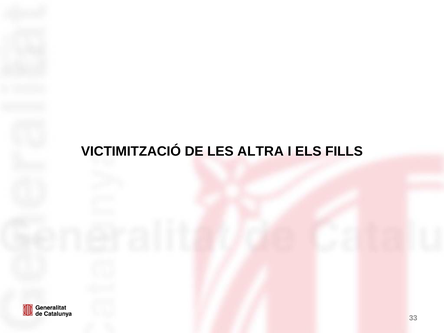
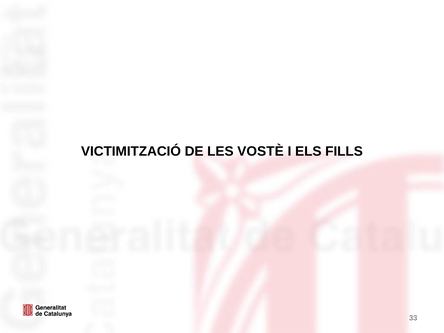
ALTRA: ALTRA -> VOSTÈ (261, 151)
